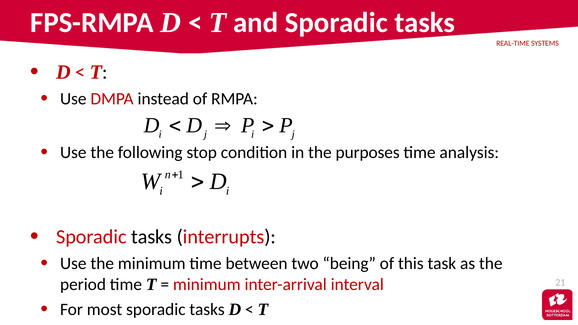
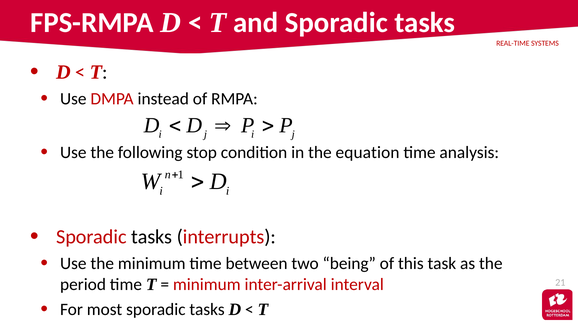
purposes: purposes -> equation (368, 153)
